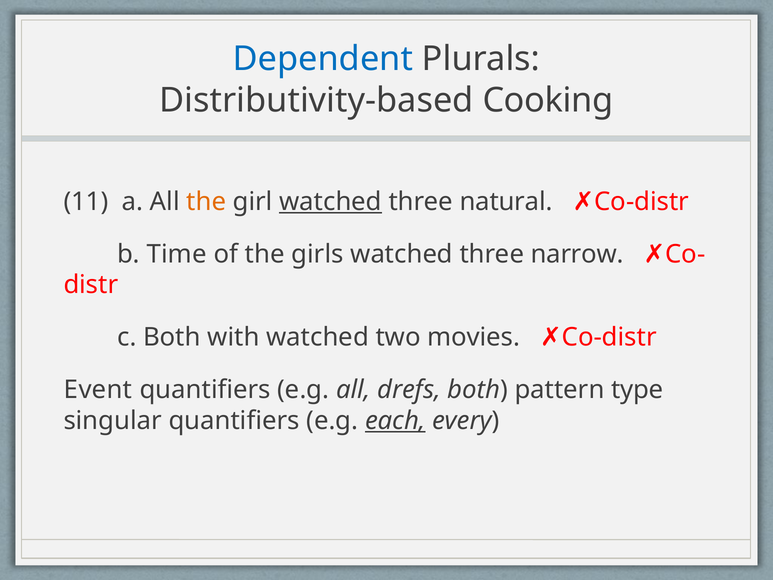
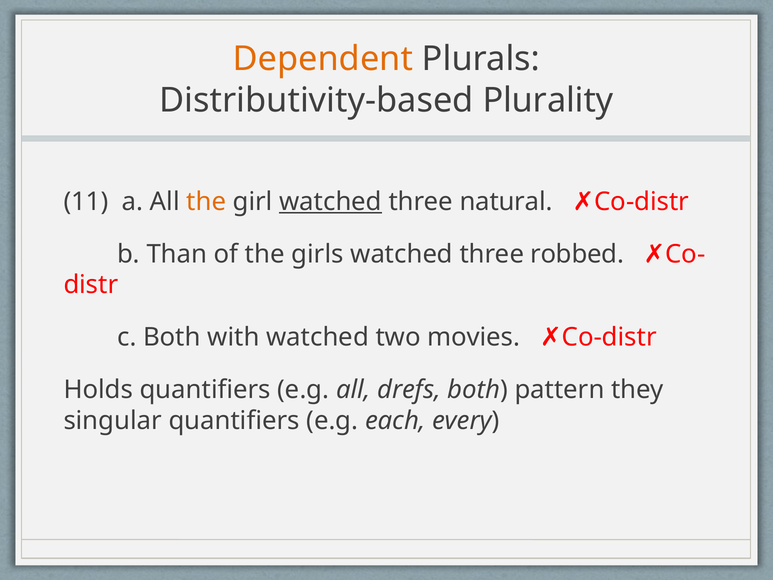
Dependent colour: blue -> orange (323, 59)
Cooking: Cooking -> Plurality (548, 100)
Time: Time -> Than (177, 254)
narrow: narrow -> robbed (577, 254)
Event: Event -> Holds (98, 390)
type: type -> they (637, 390)
each underline: present -> none (395, 421)
